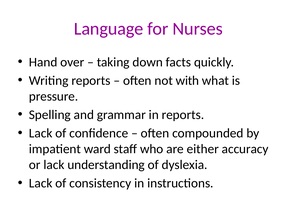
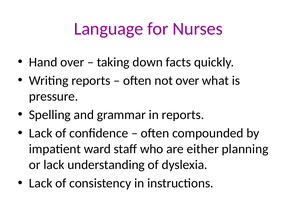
not with: with -> over (187, 81)
accuracy: accuracy -> planning (245, 149)
